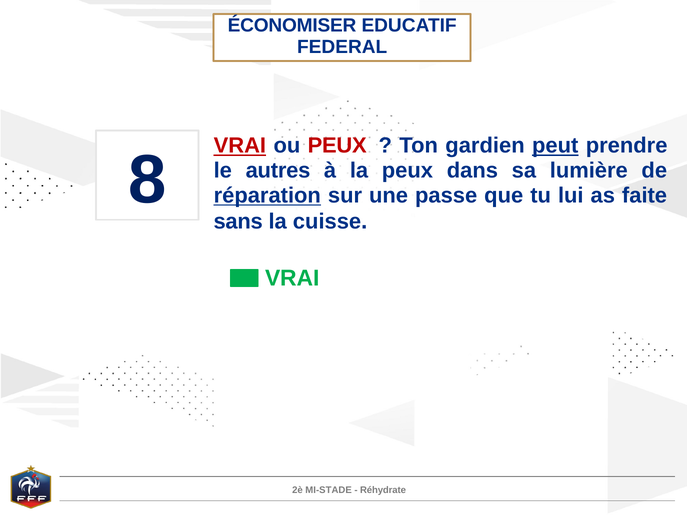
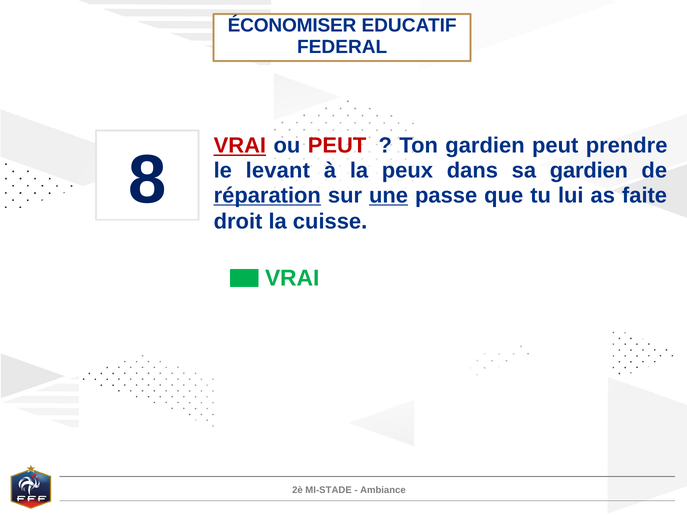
ou PEUX: PEUX -> PEUT (337, 146)
peut underline: present -> none (555, 146)
autres: autres -> levant (278, 171)
sa lumière: lumière -> gardien (589, 171)
une underline: none -> present (389, 196)
sans: sans -> droit (238, 222)
Réhydrate: Réhydrate -> Ambiance (383, 490)
